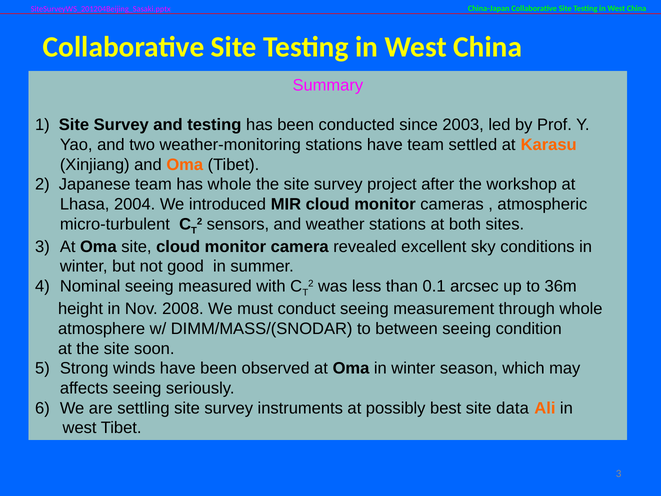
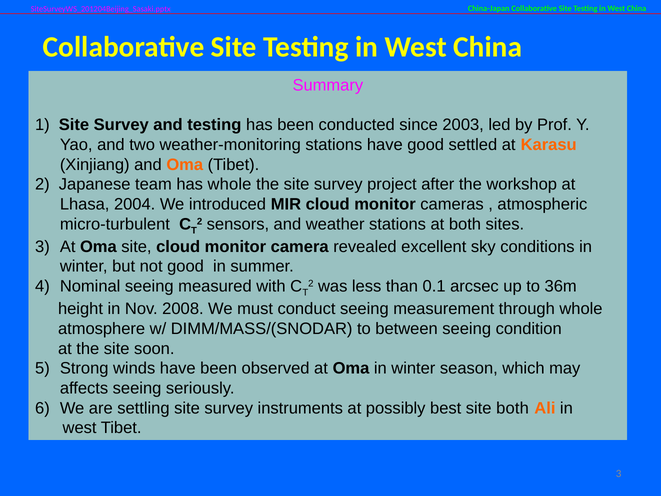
have team: team -> good (426, 145)
site data: data -> both (513, 408)
